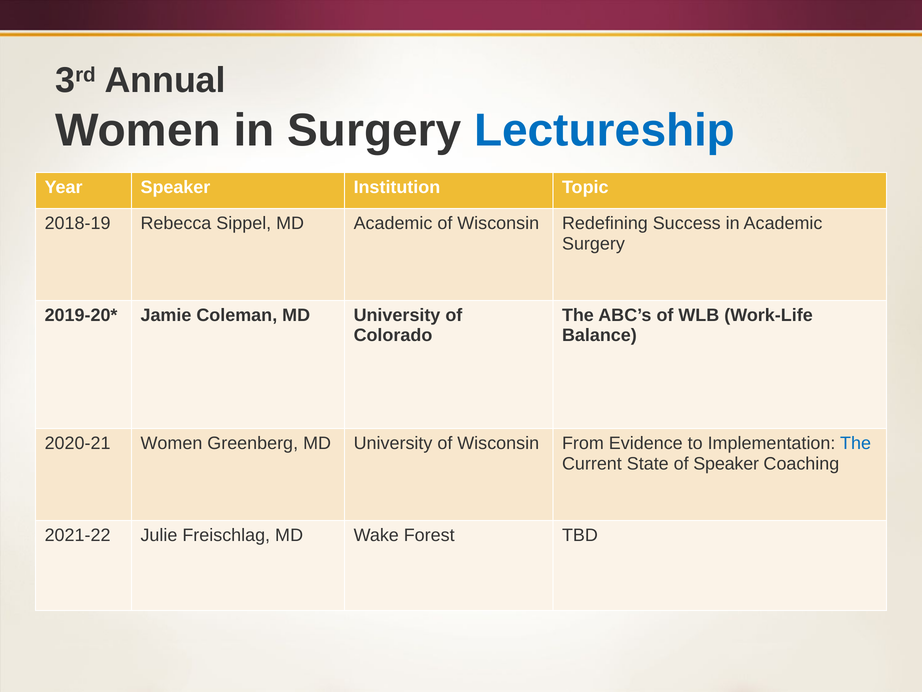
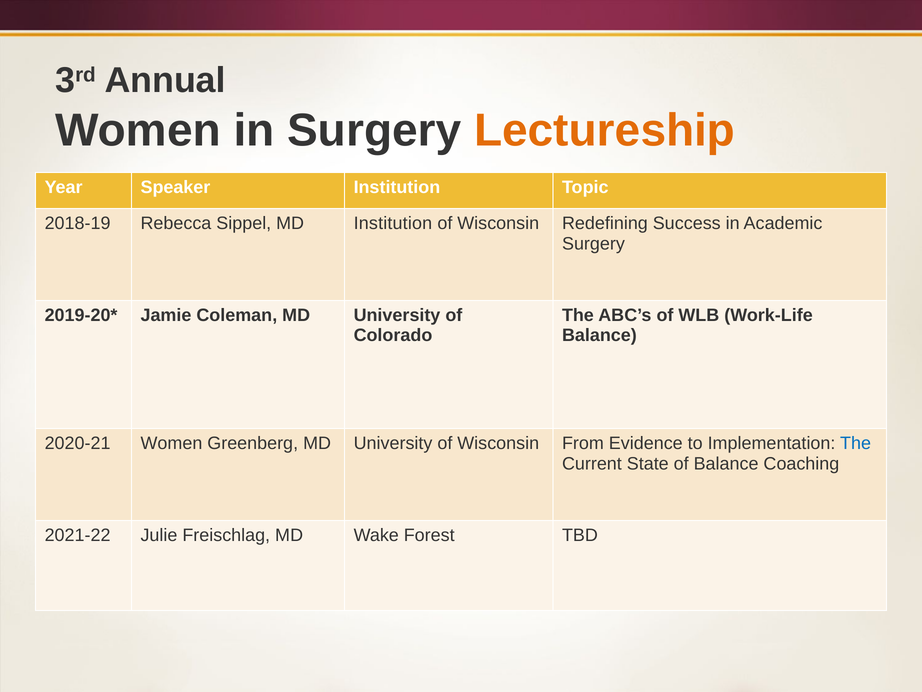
Lectureship colour: blue -> orange (605, 130)
MD Academic: Academic -> Institution (393, 223)
of Speaker: Speaker -> Balance (726, 463)
